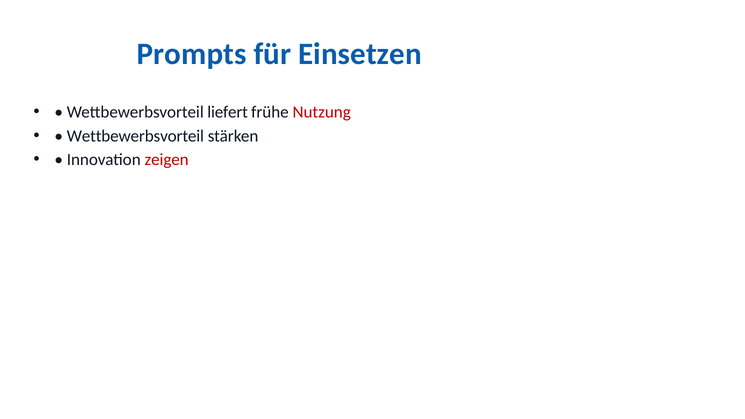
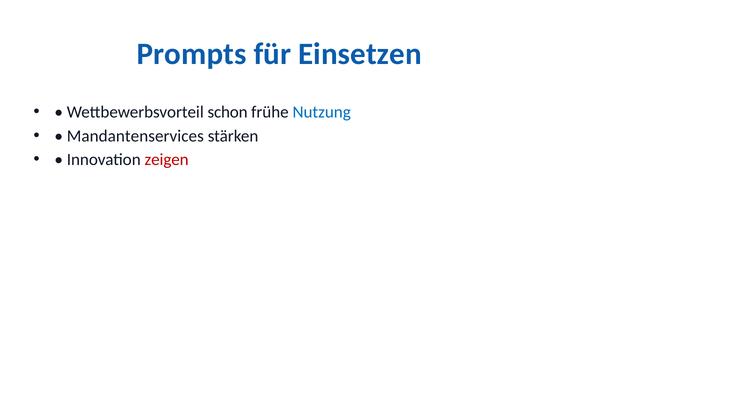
liefert: liefert -> schon (228, 112)
Nutzung colour: red -> blue (322, 112)
Wettbewerbsvorteil: Wettbewerbsvorteil -> Mandantenservices (135, 136)
